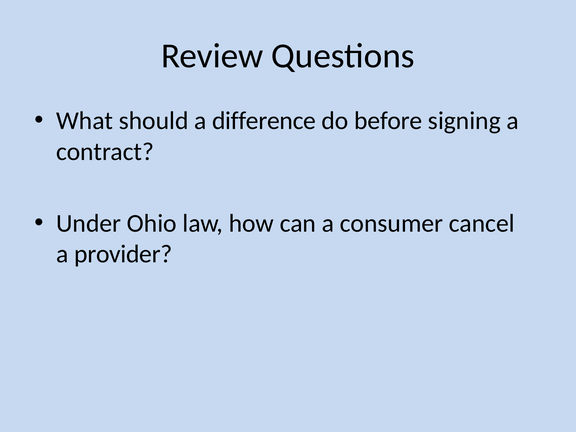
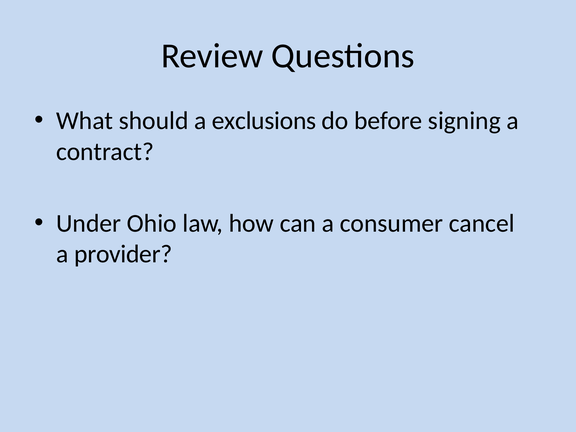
difference: difference -> exclusions (264, 121)
